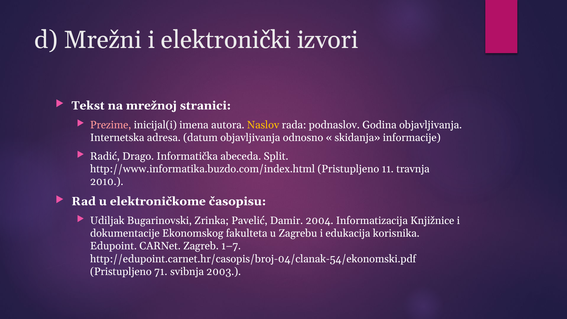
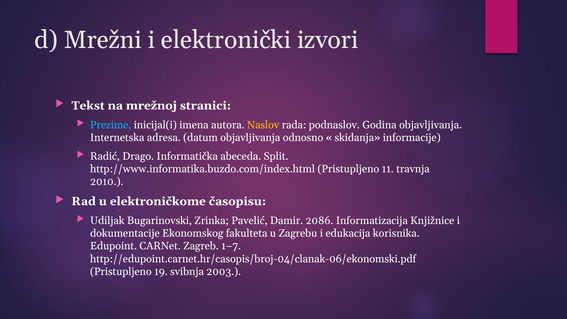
Prezime colour: pink -> light blue (111, 125)
2004: 2004 -> 2086 (319, 221)
http://edupoint.carnet.hr/casopis/broj-04/clanak-54/ekonomski.pdf: http://edupoint.carnet.hr/casopis/broj-04/clanak-54/ekonomski.pdf -> http://edupoint.carnet.hr/casopis/broj-04/clanak-06/ekonomski.pdf (253, 259)
71: 71 -> 19 (161, 272)
